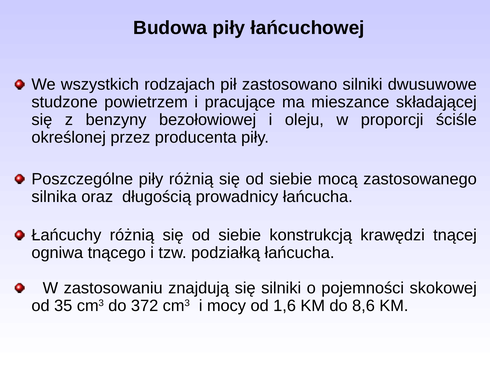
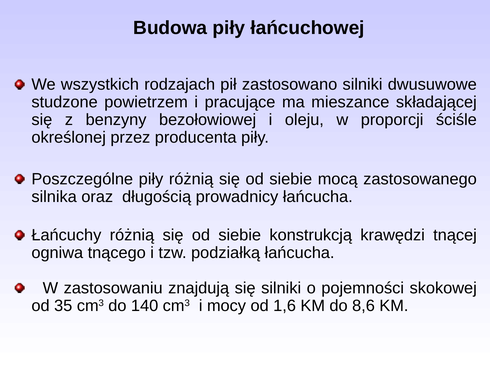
372: 372 -> 140 (145, 306)
